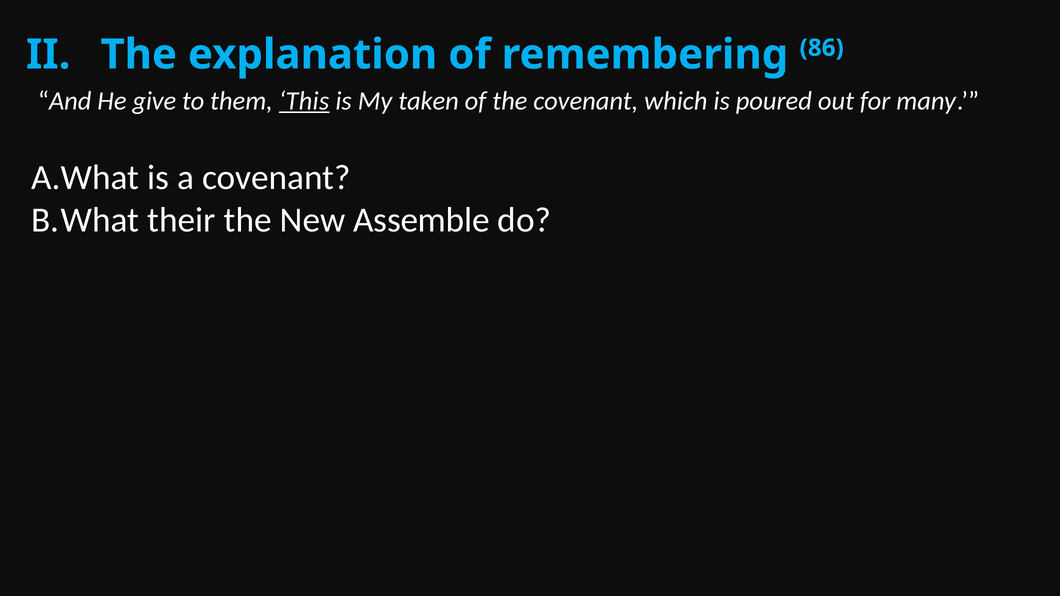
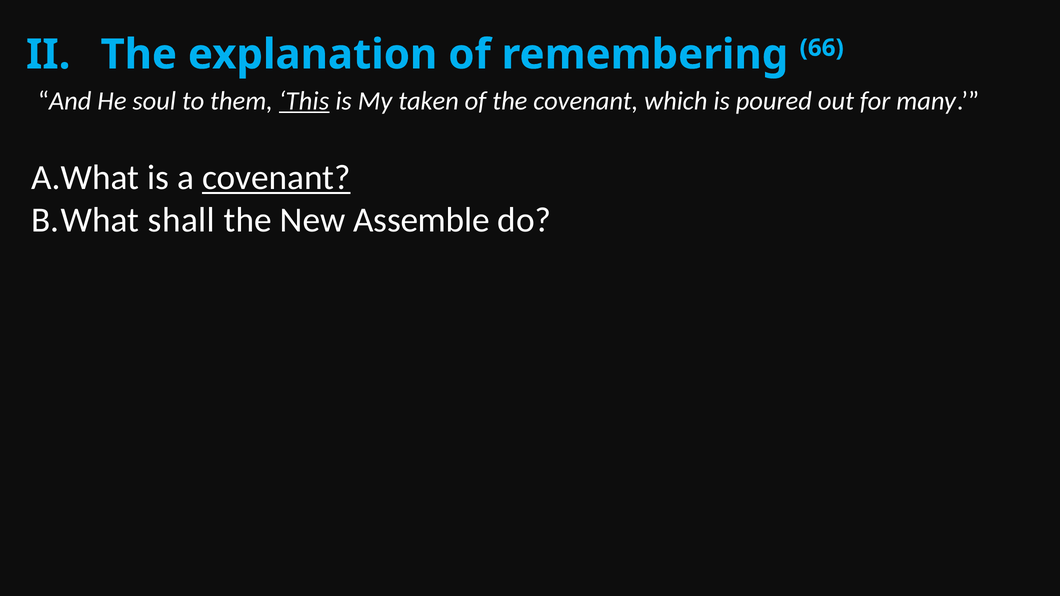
86: 86 -> 66 (822, 48)
give: give -> soul (154, 101)
covenant underline: none -> present (276, 178)
their: their -> shall (181, 220)
